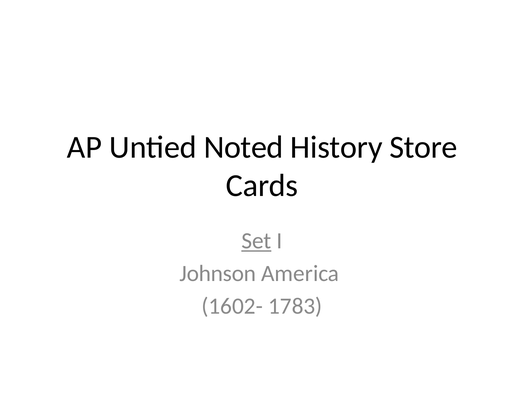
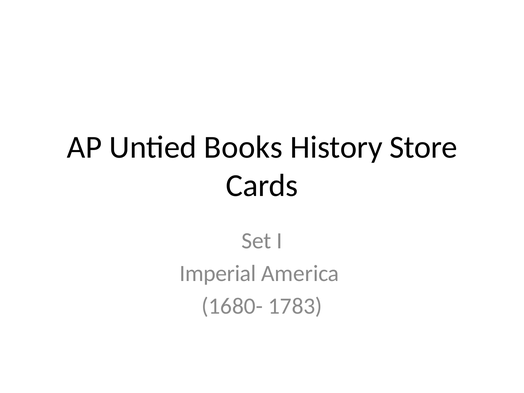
Noted: Noted -> Books (243, 147)
Set underline: present -> none (256, 241)
Johnson: Johnson -> Imperial (218, 274)
1602-: 1602- -> 1680- (232, 306)
